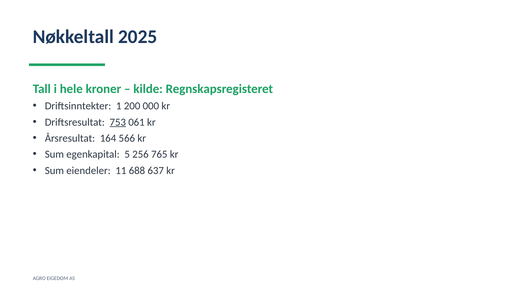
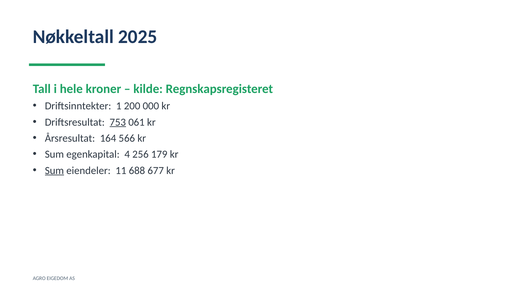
5: 5 -> 4 (127, 154)
765: 765 -> 179 (159, 154)
Sum underline: none -> present (54, 170)
637: 637 -> 677 (156, 170)
